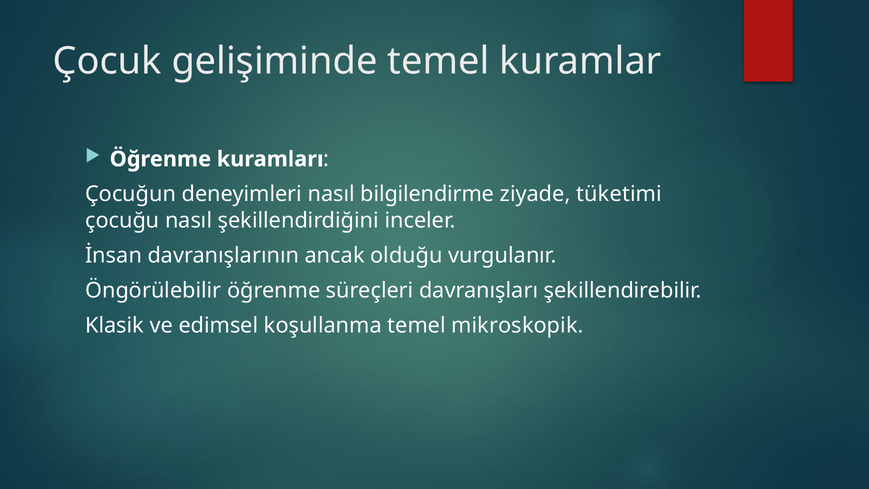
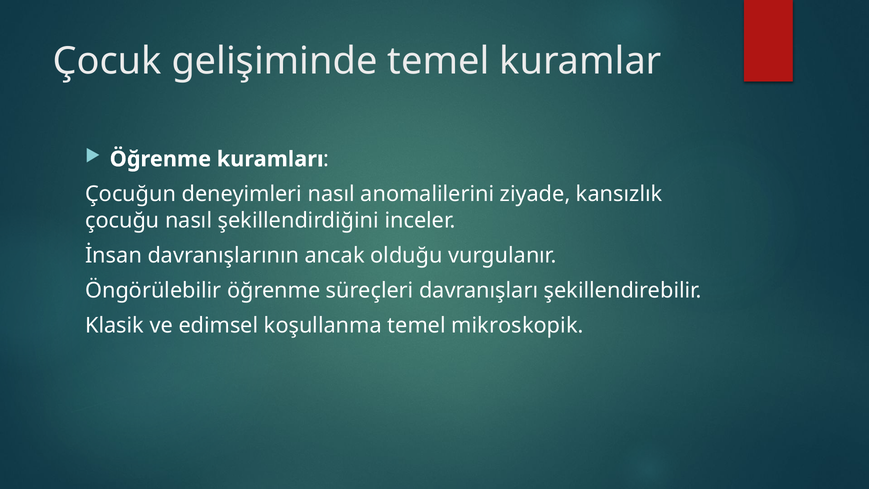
bilgilendirme: bilgilendirme -> anomalilerini (427, 194)
tüketimi: tüketimi -> kansızlık (619, 194)
